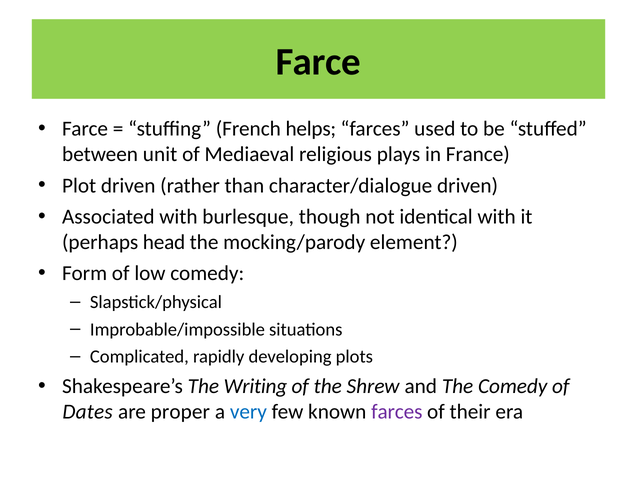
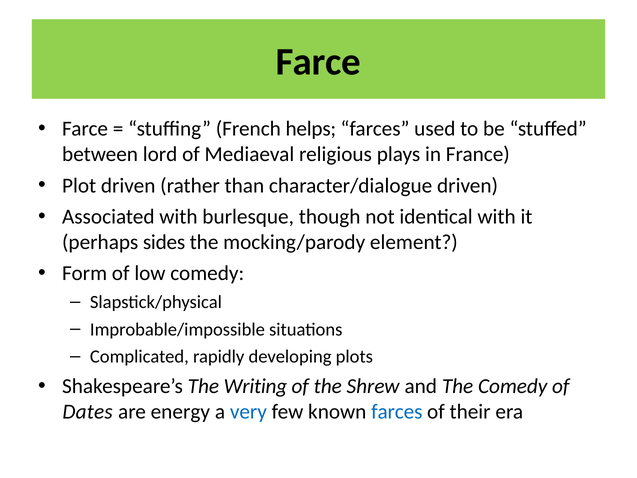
unit: unit -> lord (160, 154)
head: head -> sides (164, 242)
proper: proper -> energy (180, 412)
farces colour: purple -> blue (397, 412)
